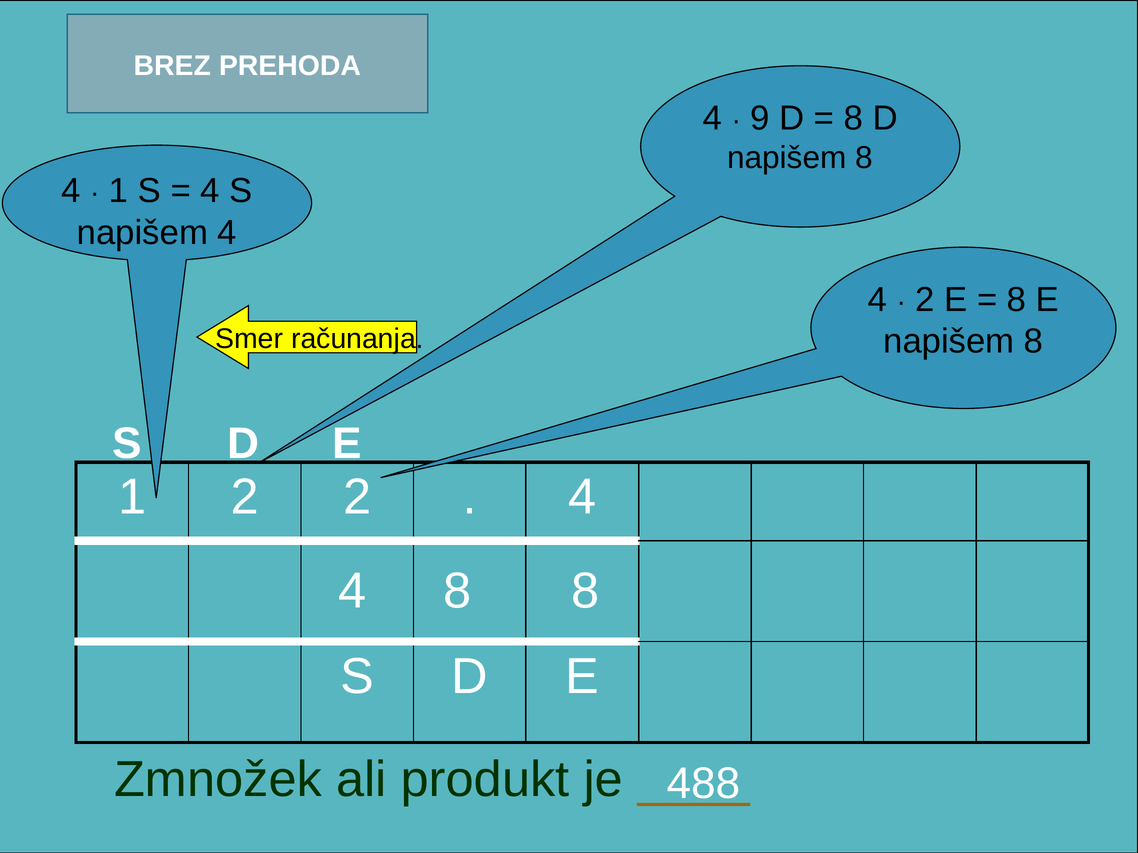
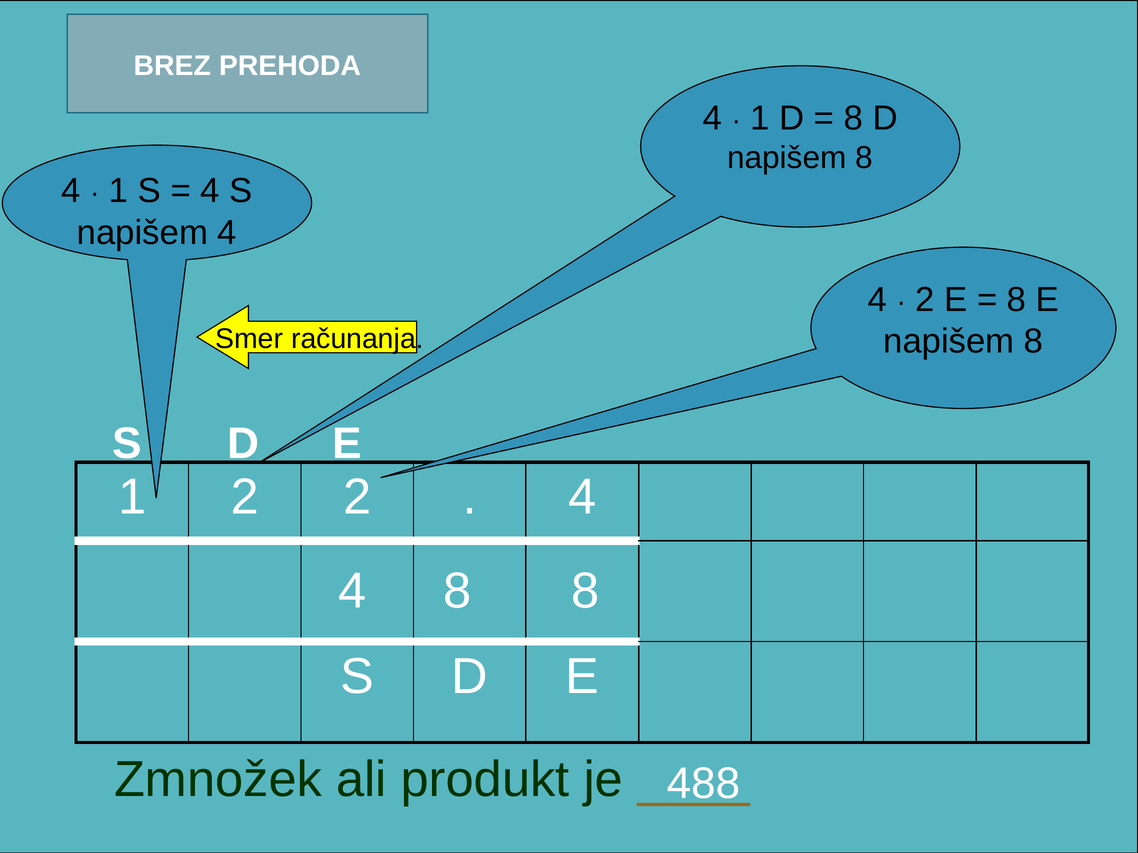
9: 9 -> 1 (760, 118)
